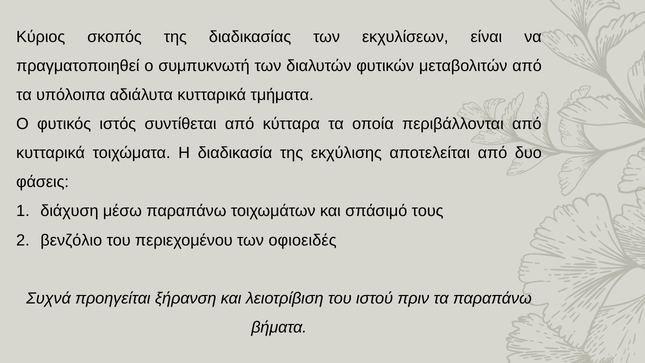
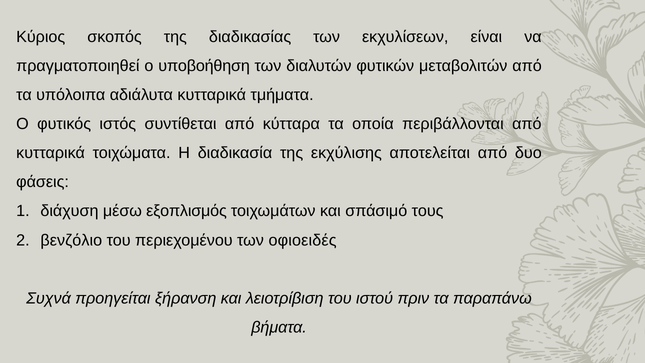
συμπυκνωτή: συμπυκνωτή -> υποβοήθηση (204, 66)
μέσω παραπάνω: παραπάνω -> εξοπλισμός (186, 211)
